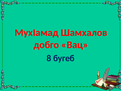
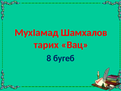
добго: добго -> тарих (46, 45)
